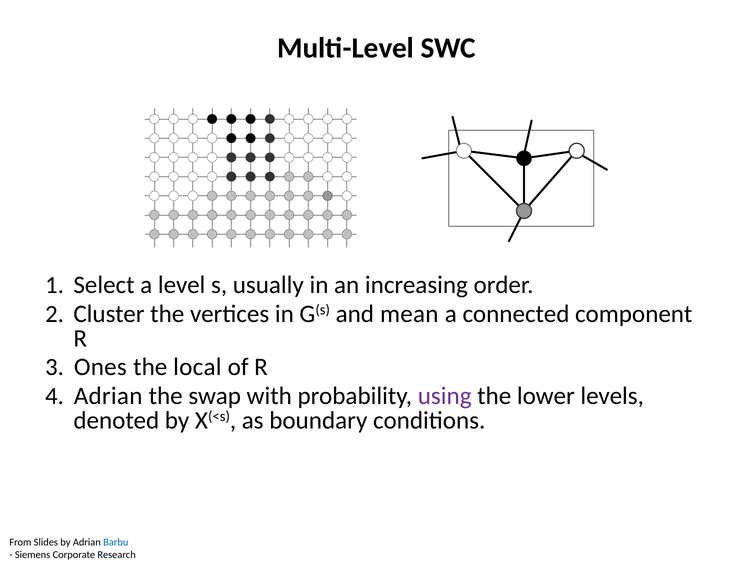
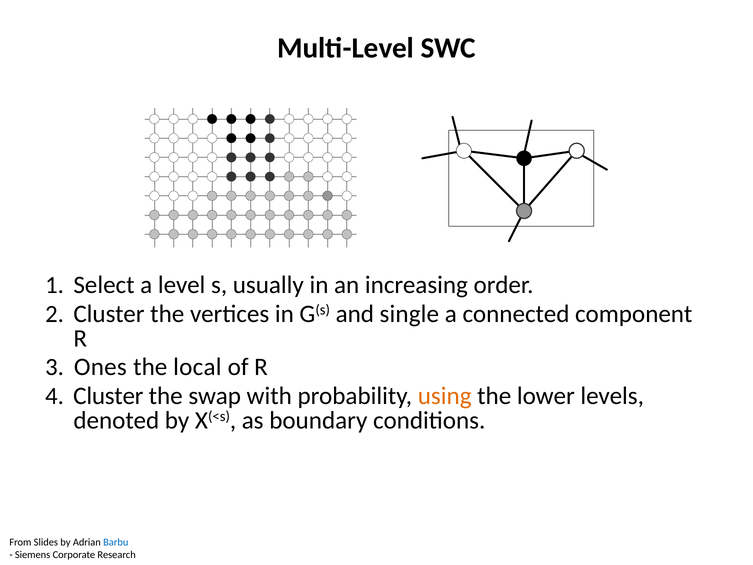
mean: mean -> single (409, 314)
Adrian: Adrian -> Cluster (108, 396)
using colour: purple -> orange (445, 396)
